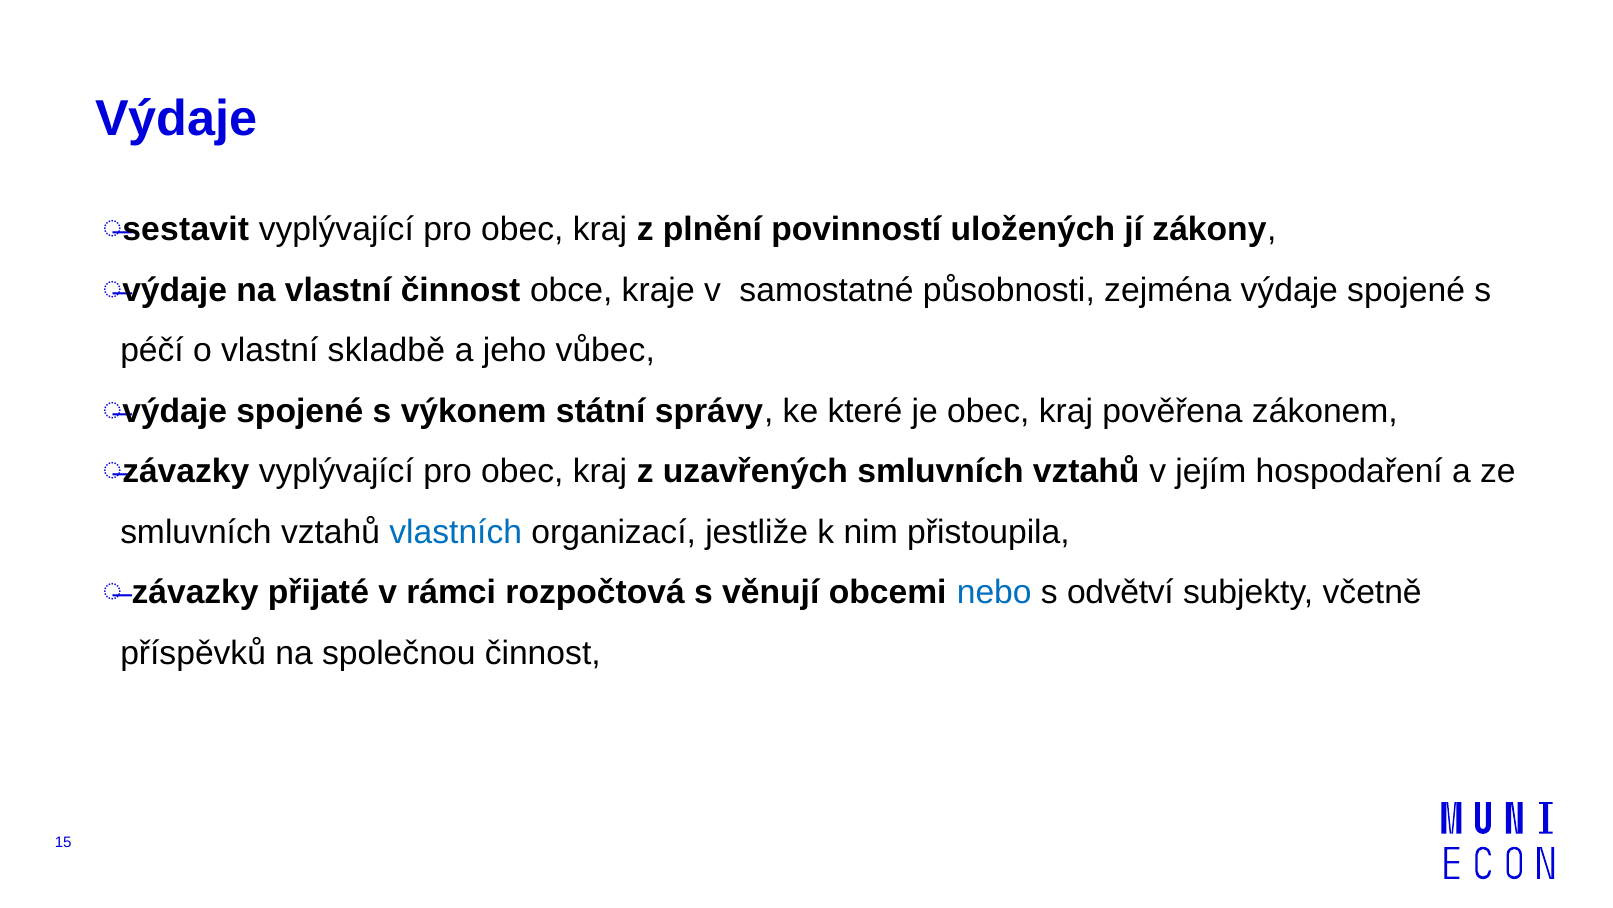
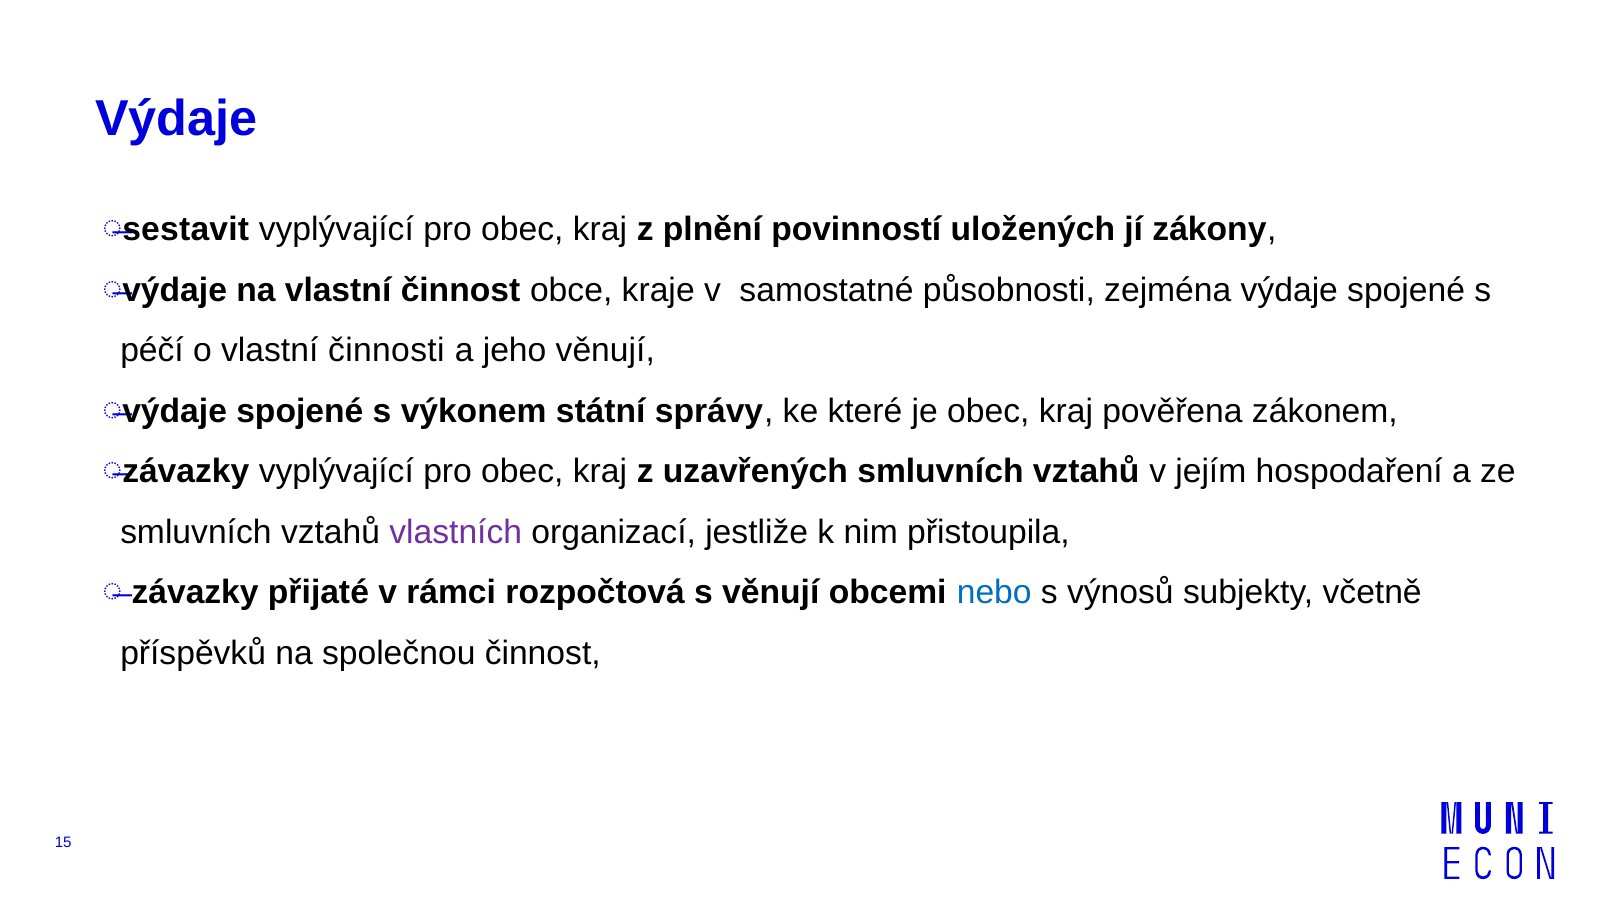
skladbě: skladbě -> činnosti (386, 350)
jeho vůbec: vůbec -> věnují (605, 350)
vlastních colour: blue -> purple (456, 532)
odvětví: odvětví -> výnosů (1120, 592)
